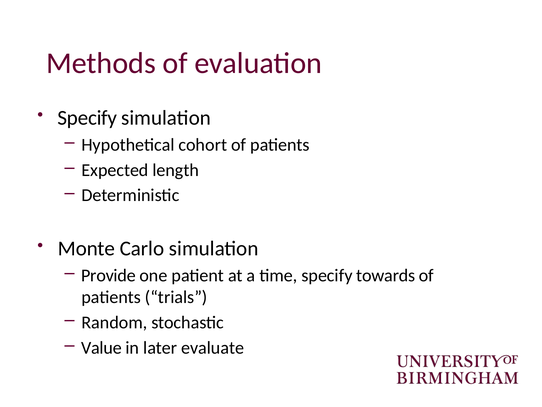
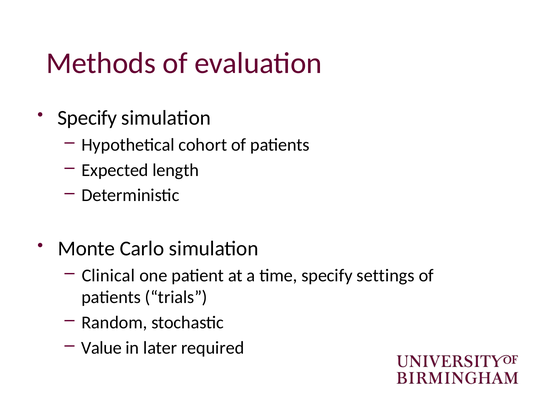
Provide: Provide -> Clinical (108, 275)
towards: towards -> settings (386, 275)
evaluate: evaluate -> required (213, 347)
